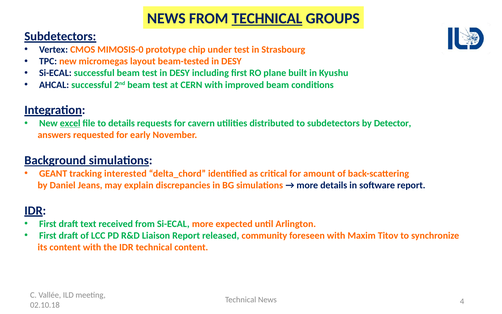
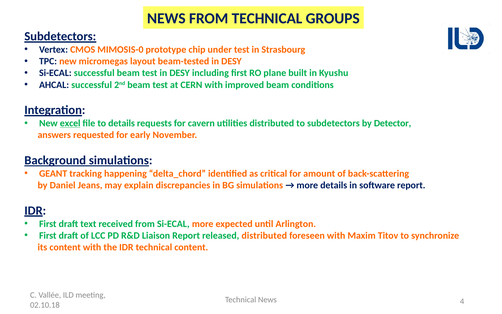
TECHNICAL underline: present -> none (267, 19)
interested: interested -> happening (125, 173)
released community: community -> distributed (264, 235)
